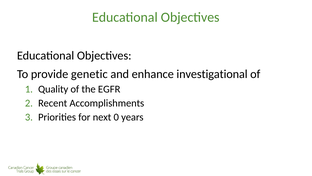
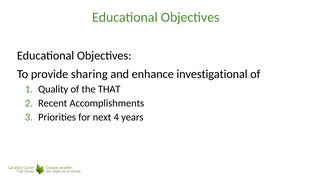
genetic: genetic -> sharing (89, 74)
EGFR: EGFR -> THAT (109, 89)
0: 0 -> 4 (116, 117)
